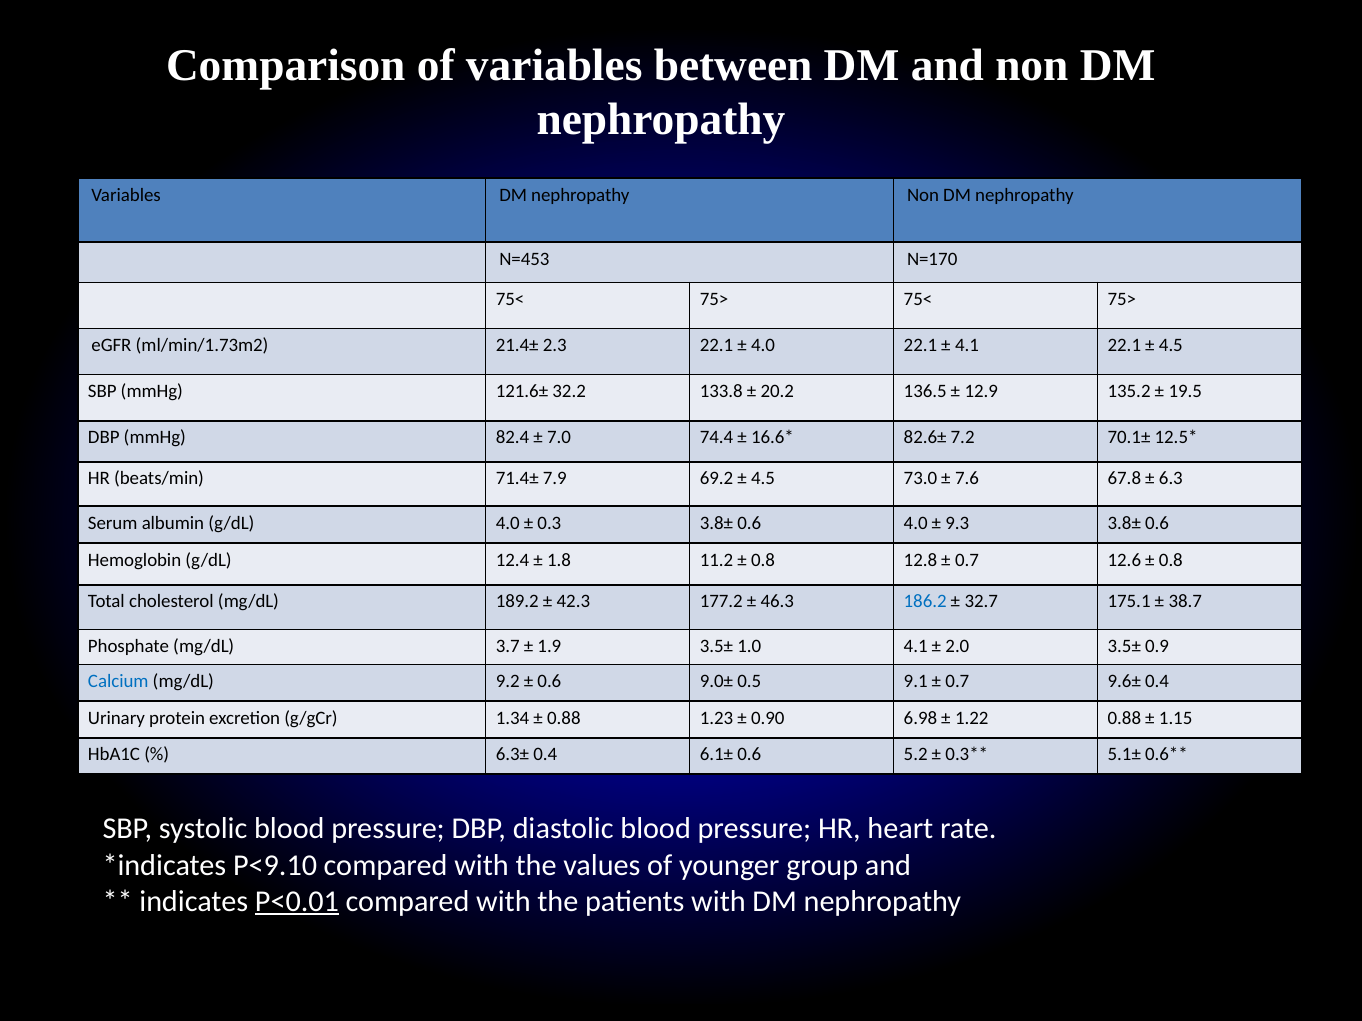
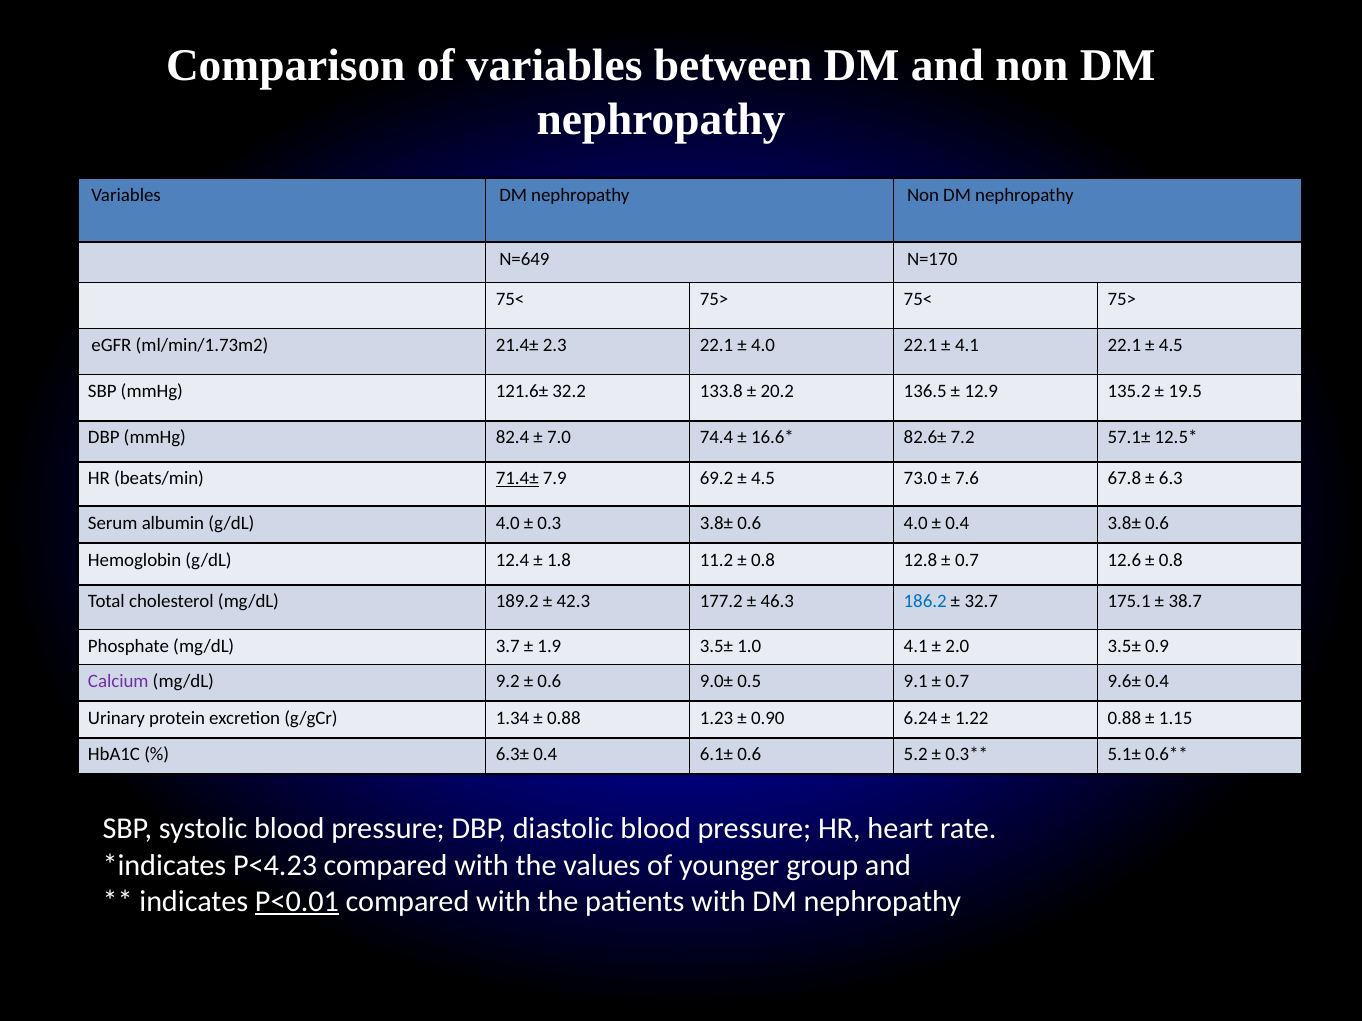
N=453: N=453 -> N=649 (524, 259)
70.1±: 70.1± -> 57.1± (1129, 438)
71.4± underline: none -> present (517, 479)
9.3: 9.3 -> 0.4 (957, 523)
Calcium colour: blue -> purple (118, 682)
6.98: 6.98 -> 6.24 (920, 718)
P<9.10: P<9.10 -> P<4.23 (275, 865)
